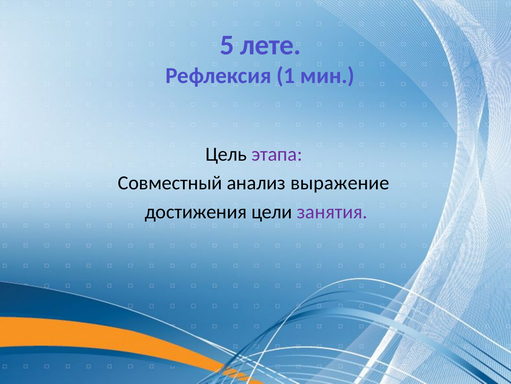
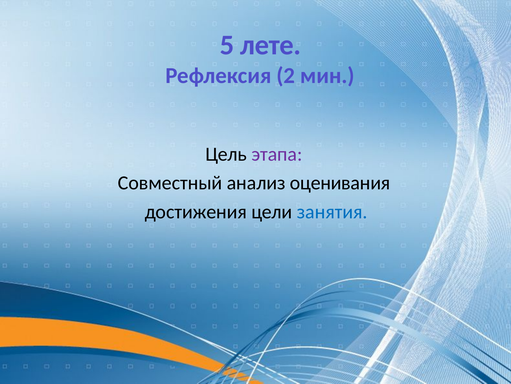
1: 1 -> 2 (286, 75)
выражение: выражение -> оценивания (340, 183)
занятия colour: purple -> blue (332, 212)
